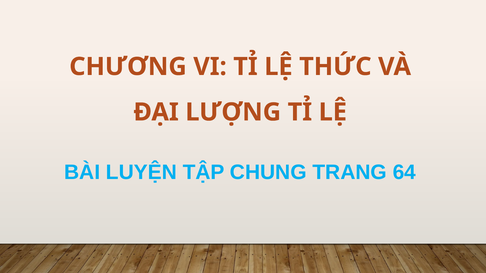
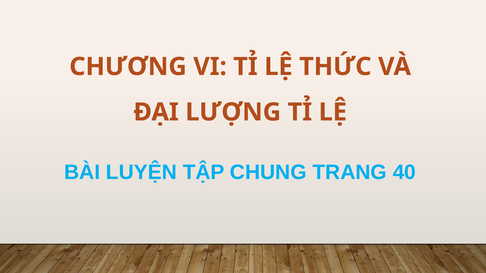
64: 64 -> 40 (404, 172)
